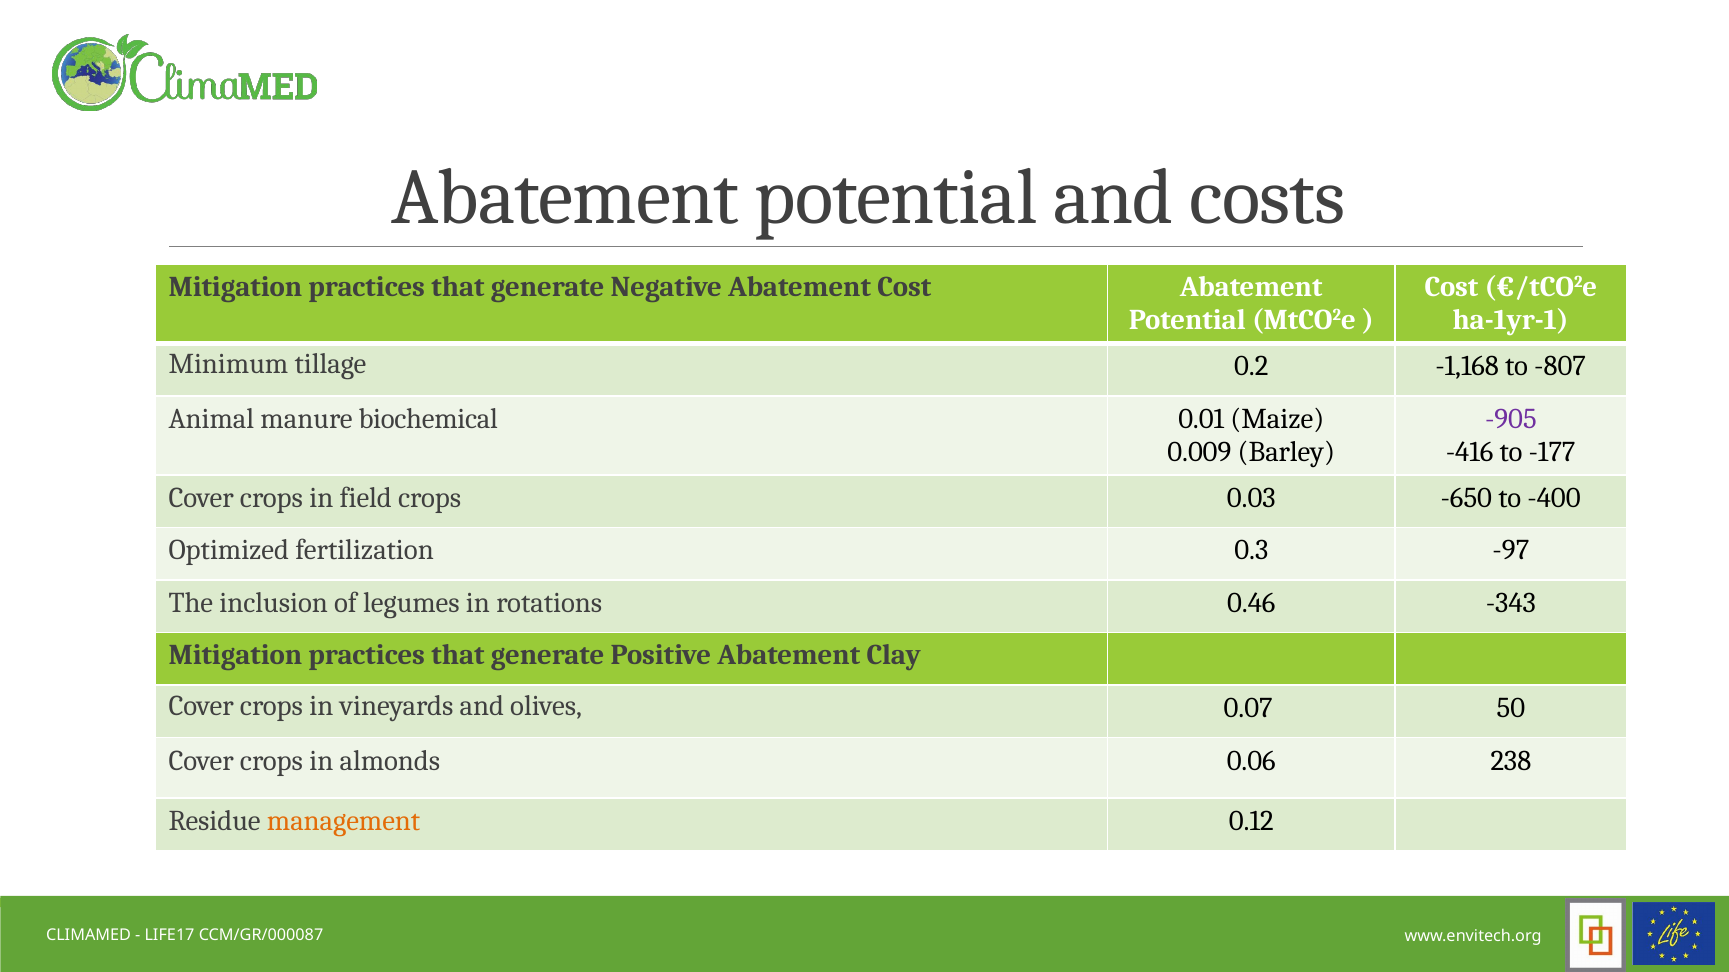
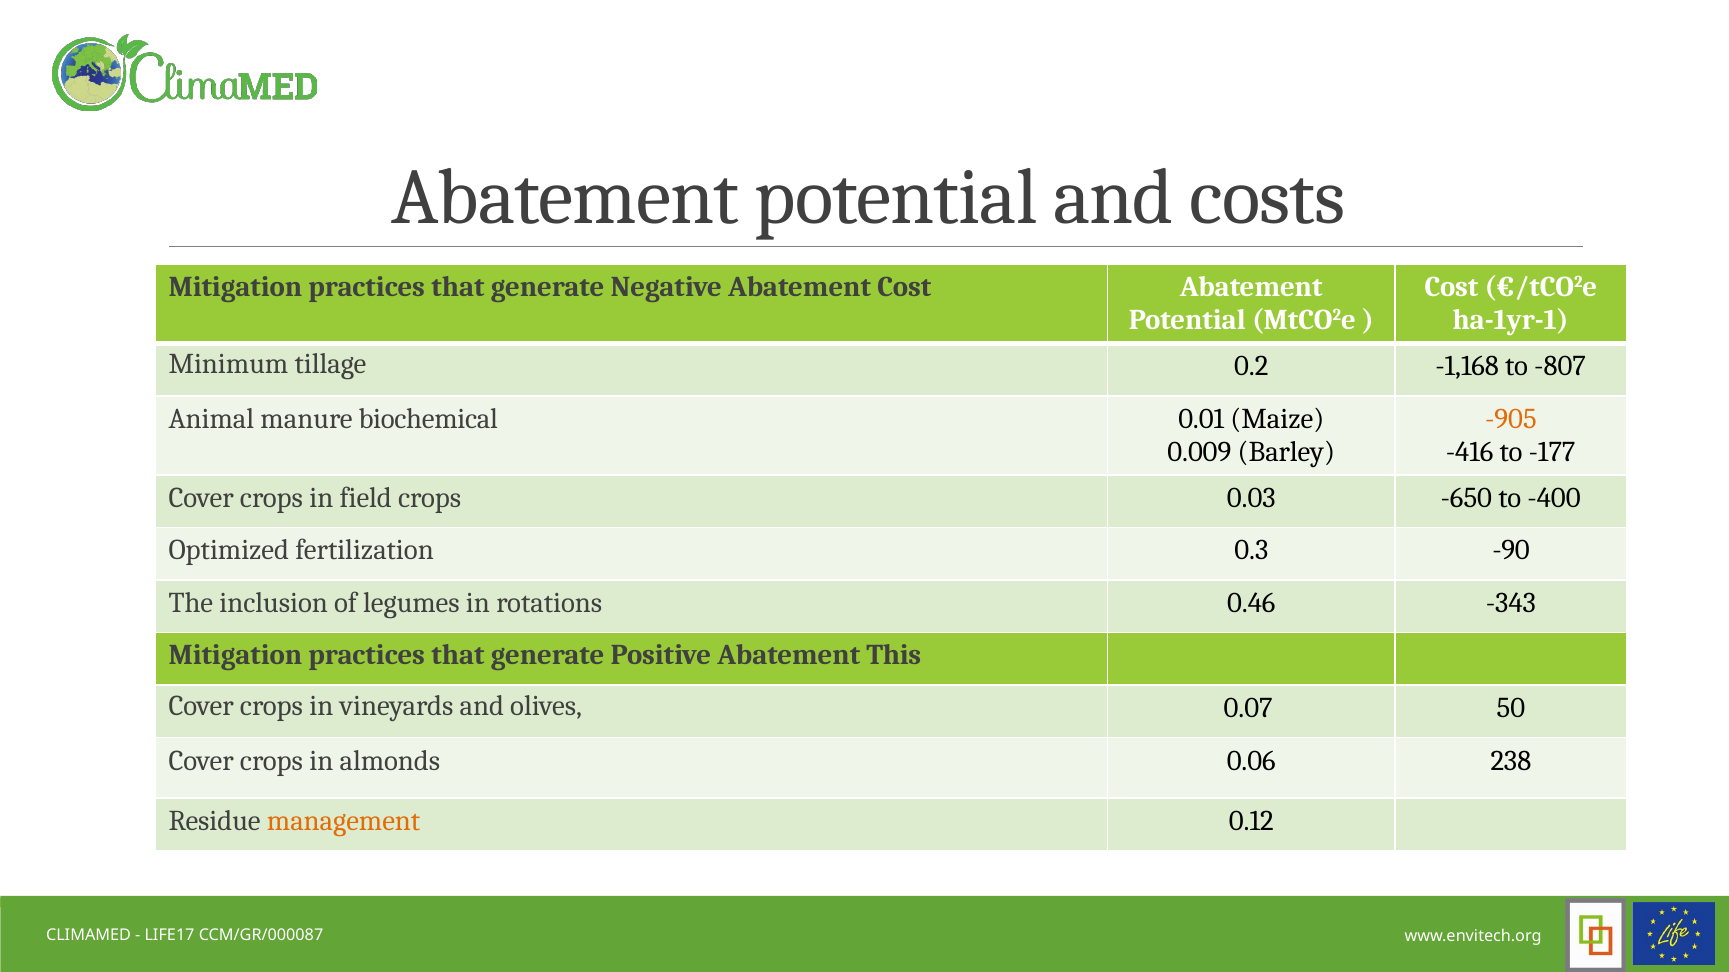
-905 colour: purple -> orange (1511, 419)
-97: -97 -> -90 (1511, 551)
Clay: Clay -> This (894, 656)
